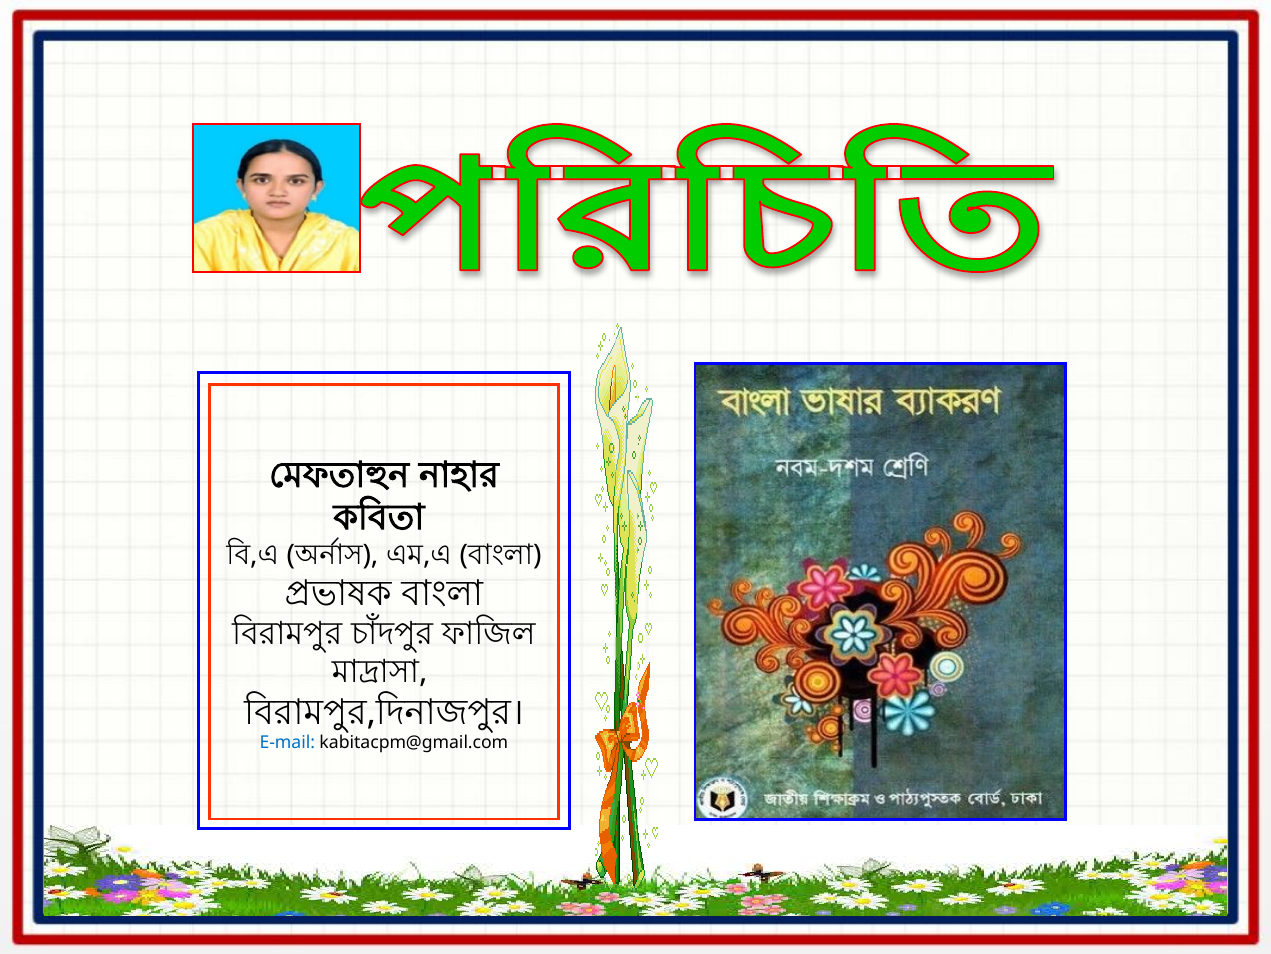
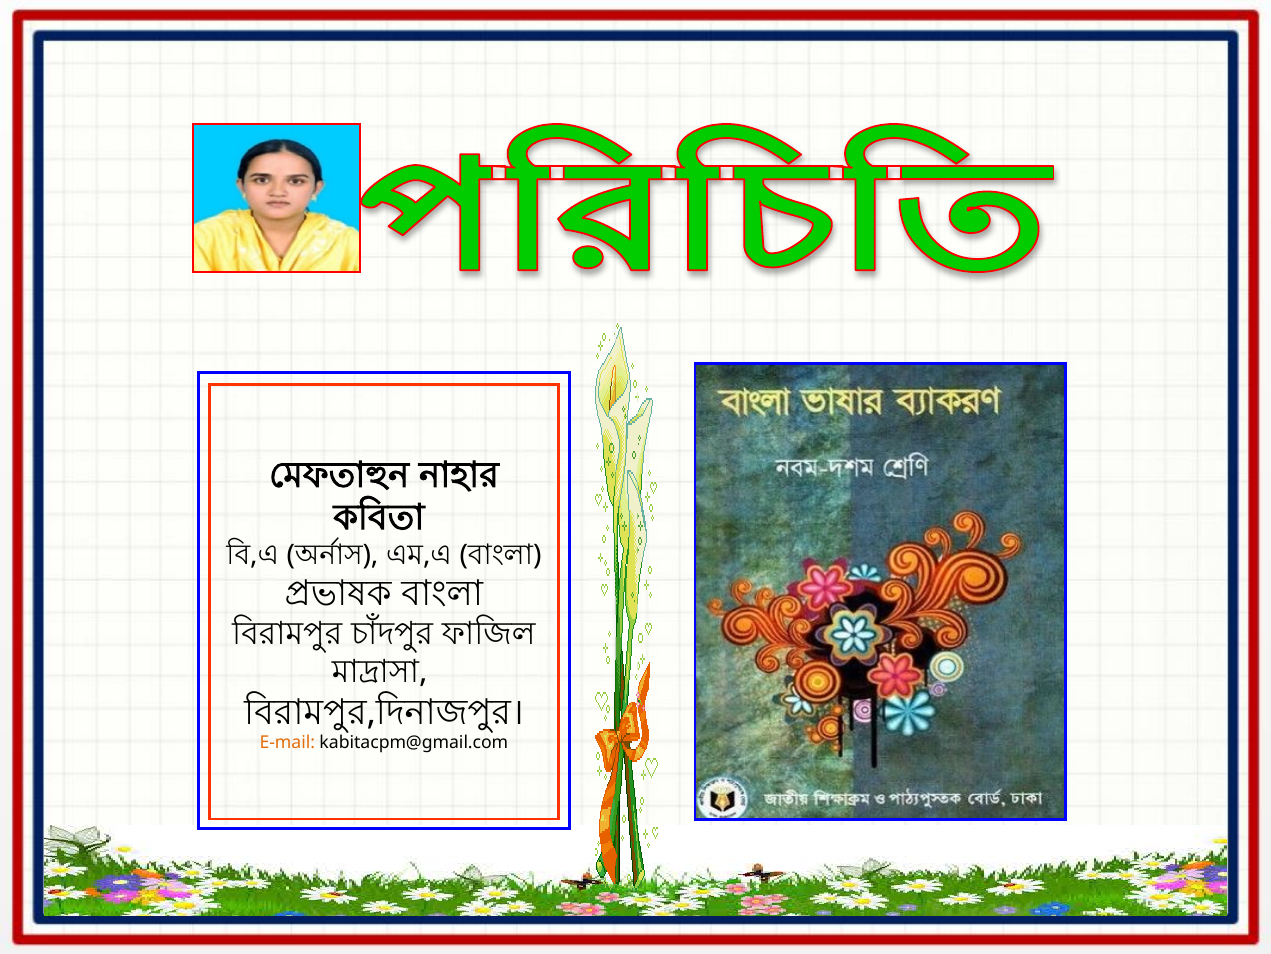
E-mail colour: blue -> orange (287, 742)
